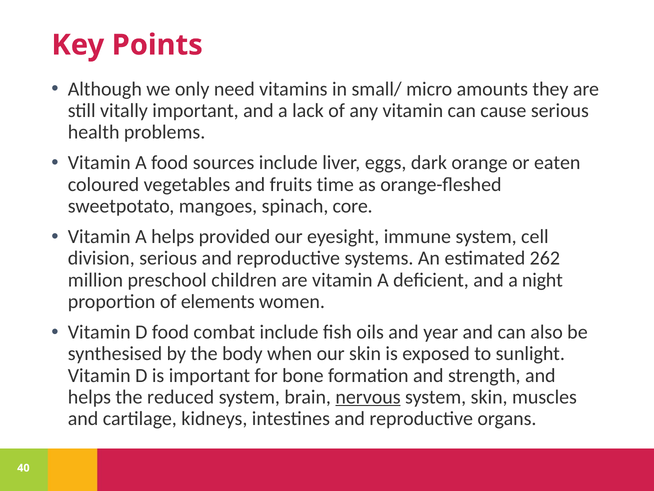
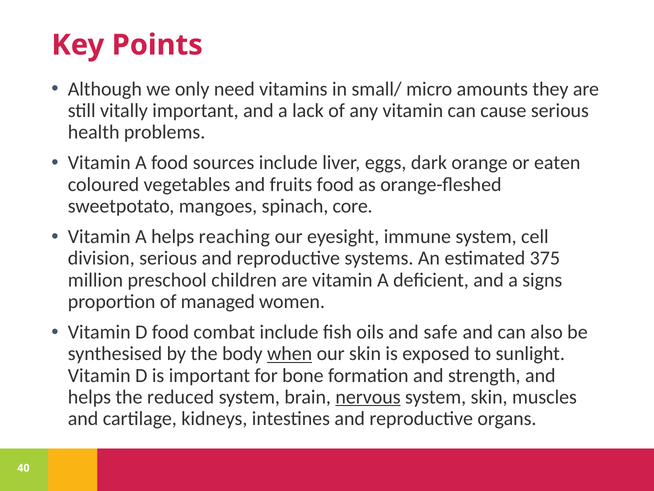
fruits time: time -> food (335, 184)
provided: provided -> reaching (234, 236)
262: 262 -> 375 (545, 258)
night: night -> signs (542, 280)
elements: elements -> managed (218, 301)
year: year -> safe (441, 332)
when underline: none -> present (290, 353)
